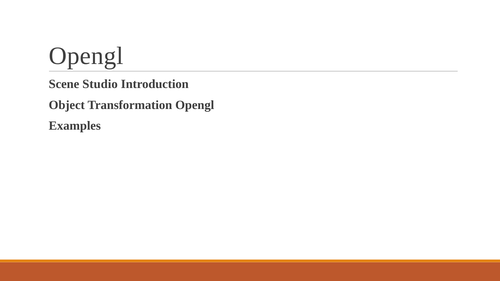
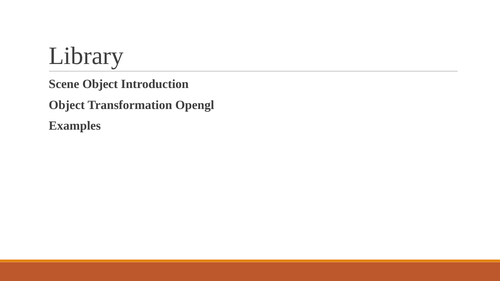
Opengl: Opengl -> Library (86, 56)
Scene Studio: Studio -> Object (100, 84)
